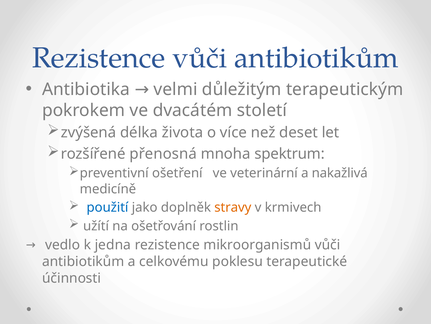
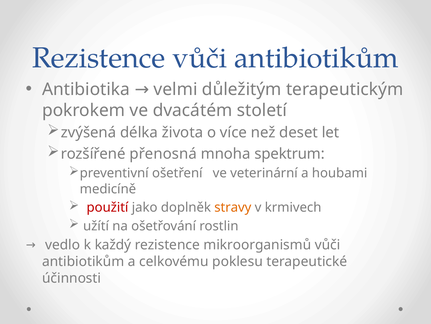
nakažlivá: nakažlivá -> houbami (340, 173)
použití colour: blue -> red (107, 207)
jedna: jedna -> každý (113, 245)
